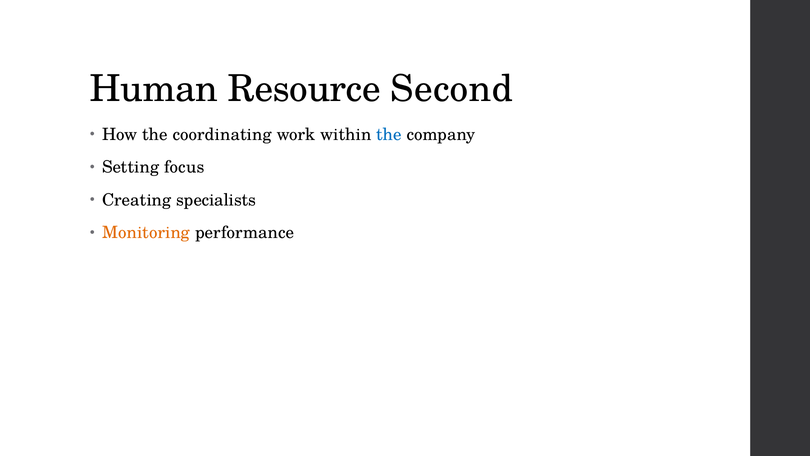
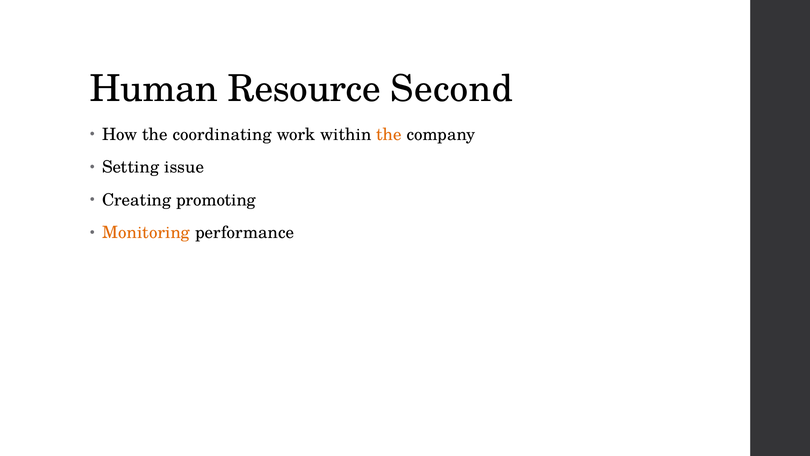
the colour: blue -> orange (389, 134)
focus: focus -> issue (184, 167)
specialists: specialists -> promoting (216, 200)
